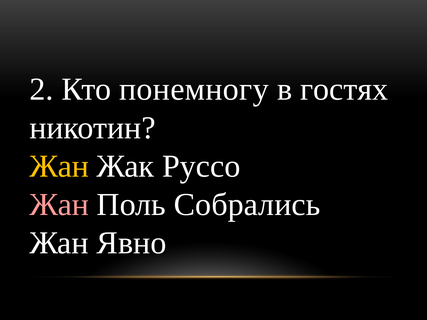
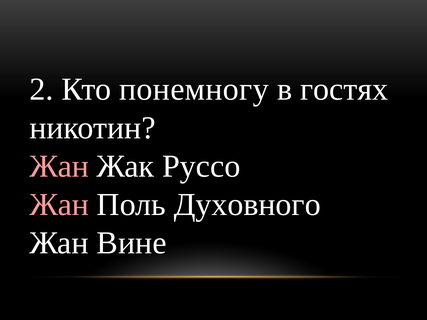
Жан colour: yellow -> pink (59, 166)
Собрались: Собрались -> Духовного (247, 205)
Явно: Явно -> Вине (132, 243)
